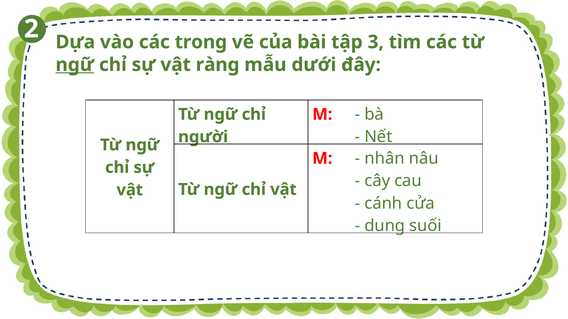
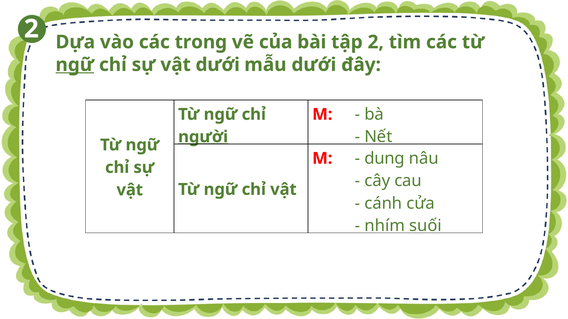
tập 3: 3 -> 2 (376, 42)
vật ràng: ràng -> dưới (218, 65)
người underline: none -> present (203, 137)
nhân: nhân -> dung (385, 159)
dung: dung -> nhím (385, 226)
